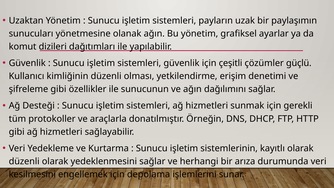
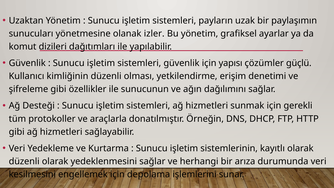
olanak ağın: ağın -> izler (154, 34)
çeşitli: çeşitli -> yapısı (231, 63)
